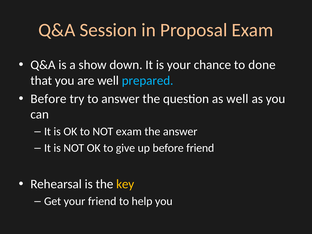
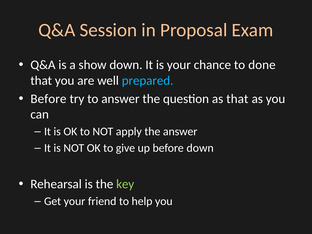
as well: well -> that (237, 99)
NOT exam: exam -> apply (129, 132)
before friend: friend -> down (200, 148)
key colour: yellow -> light green (125, 184)
